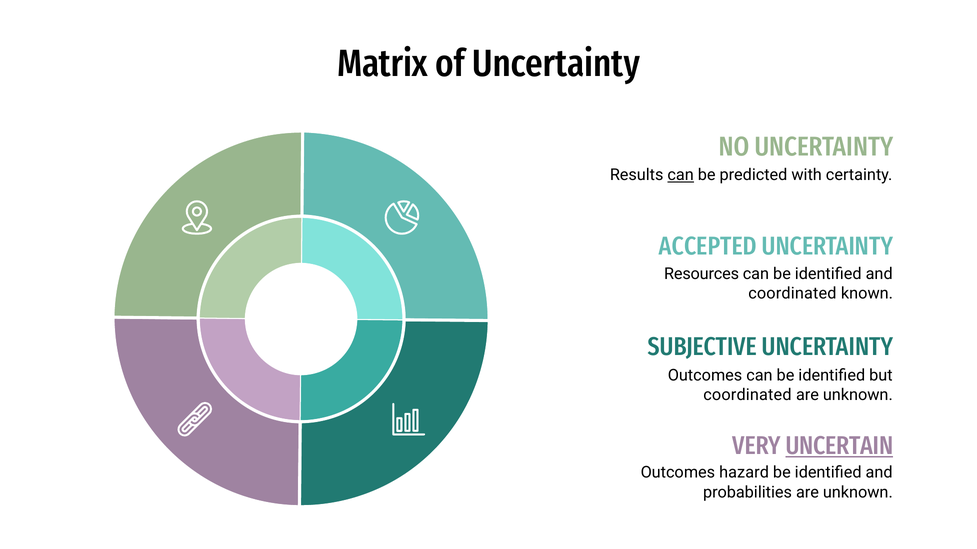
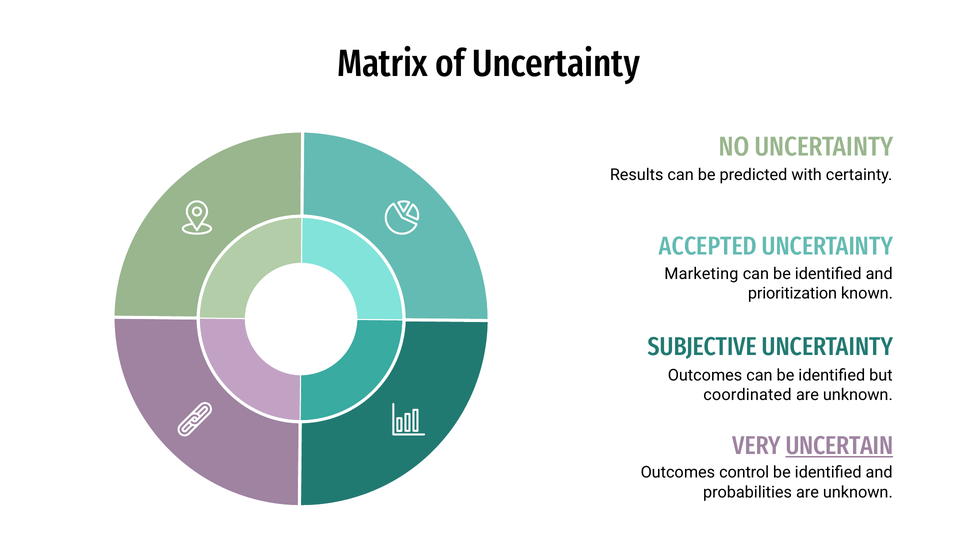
can underline: present -> none (681, 175)
Resources: Resources -> Marketing (701, 274)
coordinated: coordinated -> prioritization (793, 294)
hazard: hazard -> control (744, 473)
